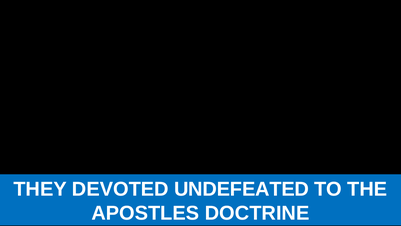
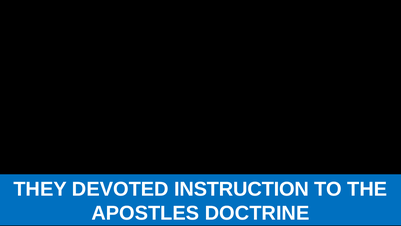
UNDEFEATED: UNDEFEATED -> INSTRUCTION (242, 189)
